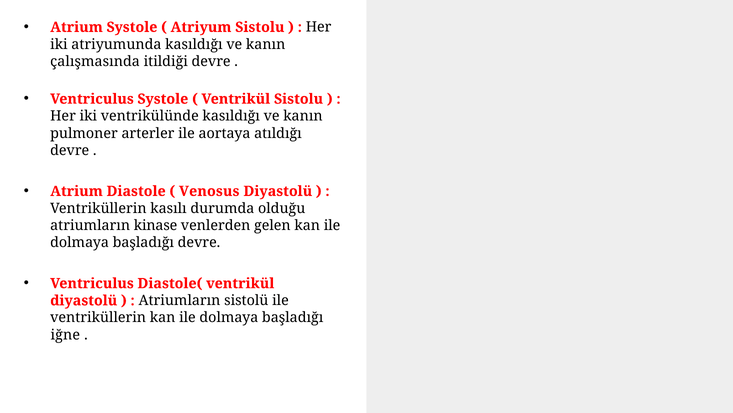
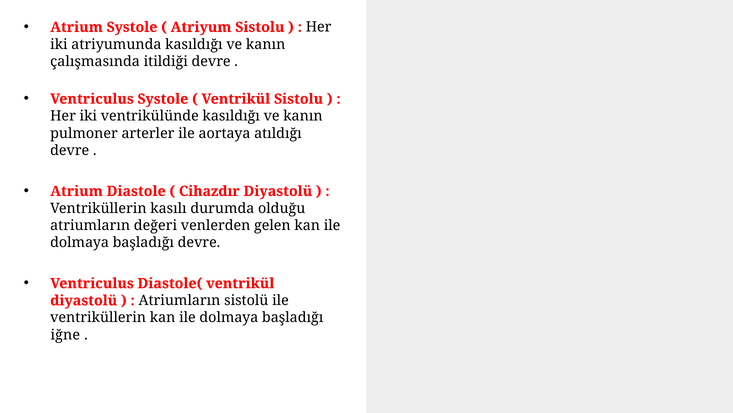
Venosus: Venosus -> Cihazdır (209, 191)
kinase: kinase -> değeri (155, 225)
